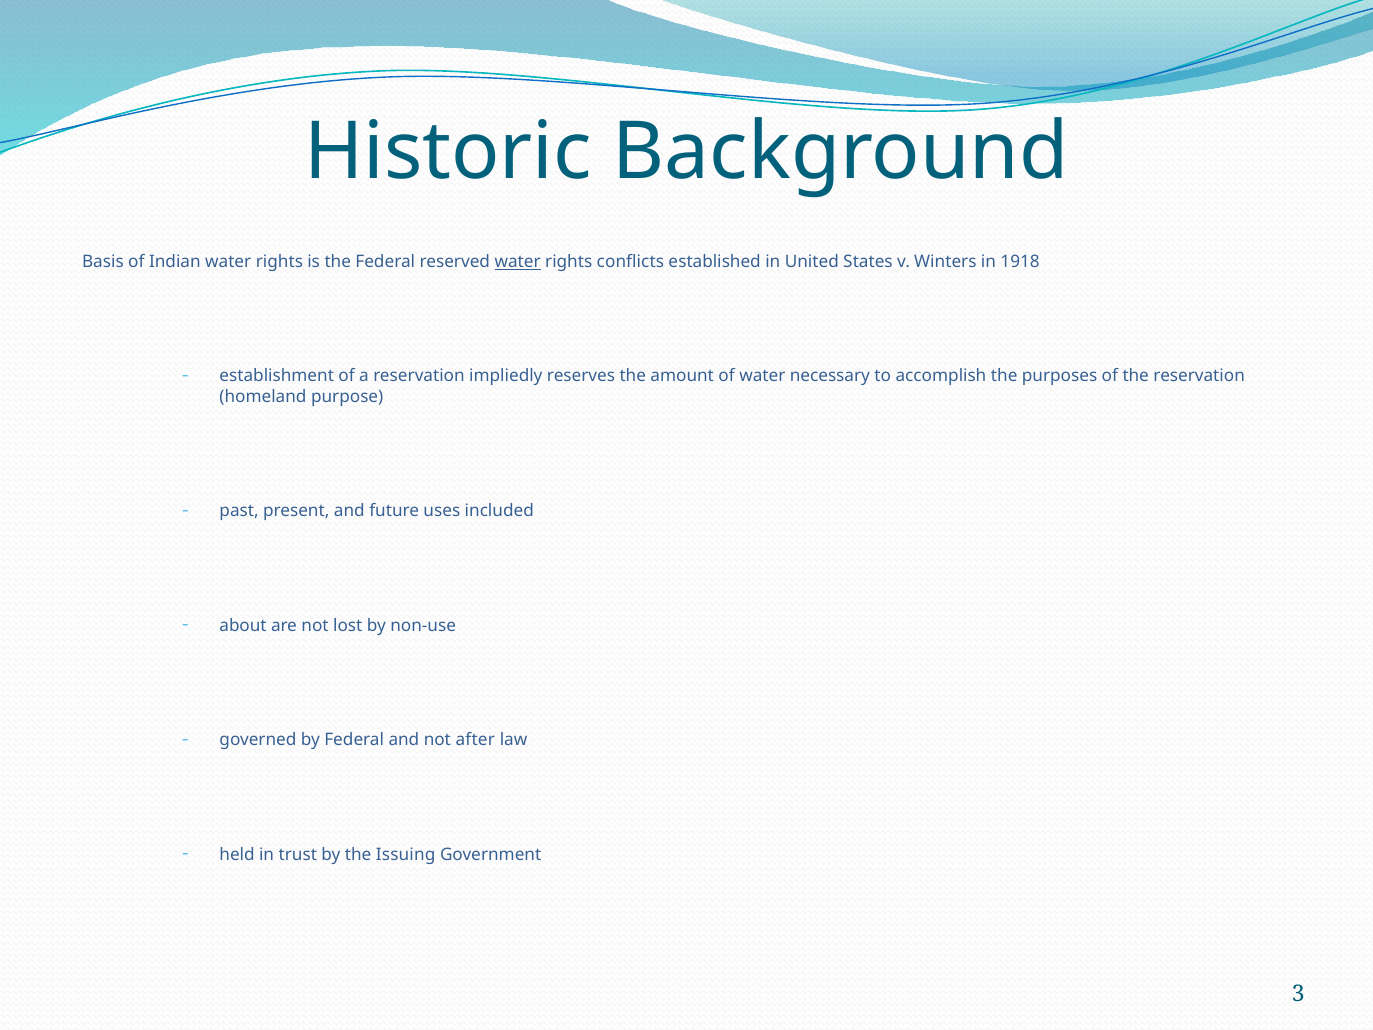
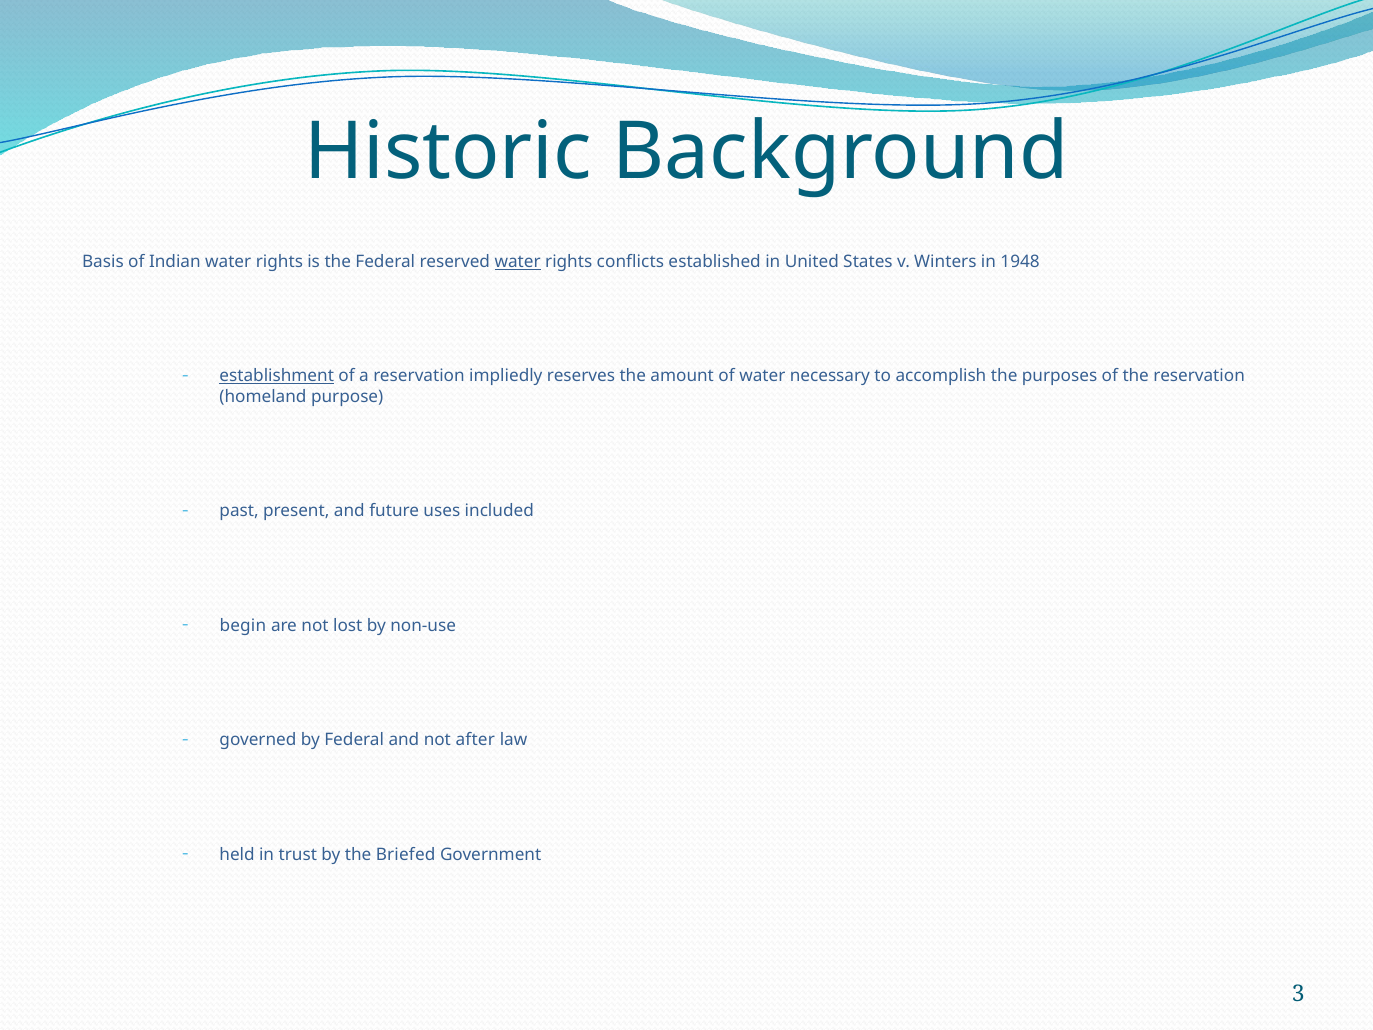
1918: 1918 -> 1948 (1020, 262)
establishment underline: none -> present (277, 376)
about: about -> begin (243, 626)
Issuing: Issuing -> Briefed (406, 854)
